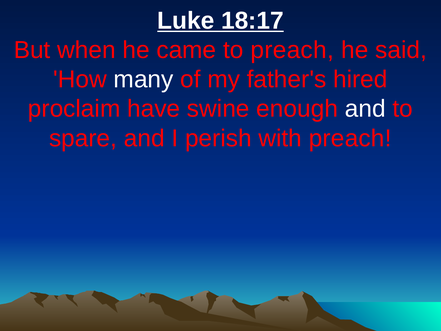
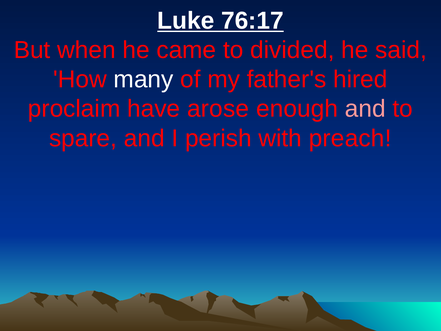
18:17: 18:17 -> 76:17 (252, 21)
to preach: preach -> divided (292, 50)
swine: swine -> arose (218, 109)
and colour: white -> pink (365, 109)
